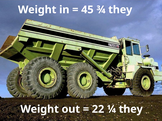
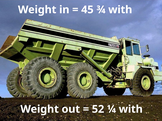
¾ they: they -> with (120, 10)
22: 22 -> 52 (98, 110)
¼ they: they -> with (131, 110)
